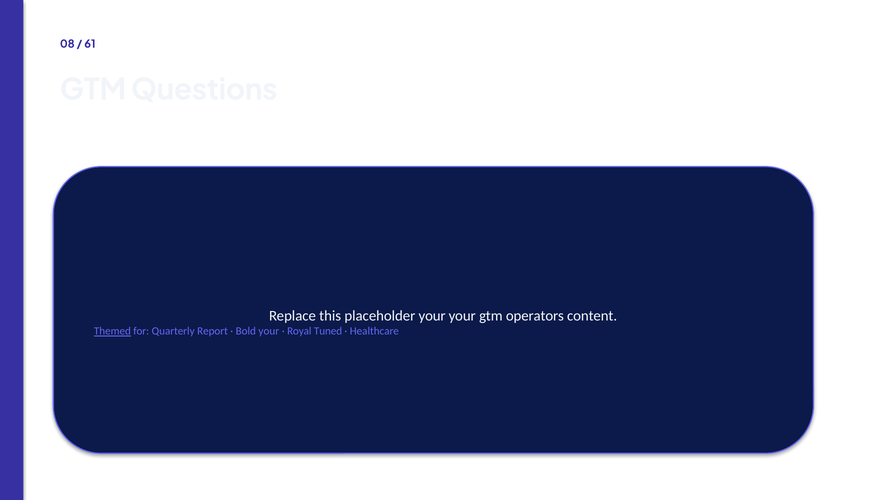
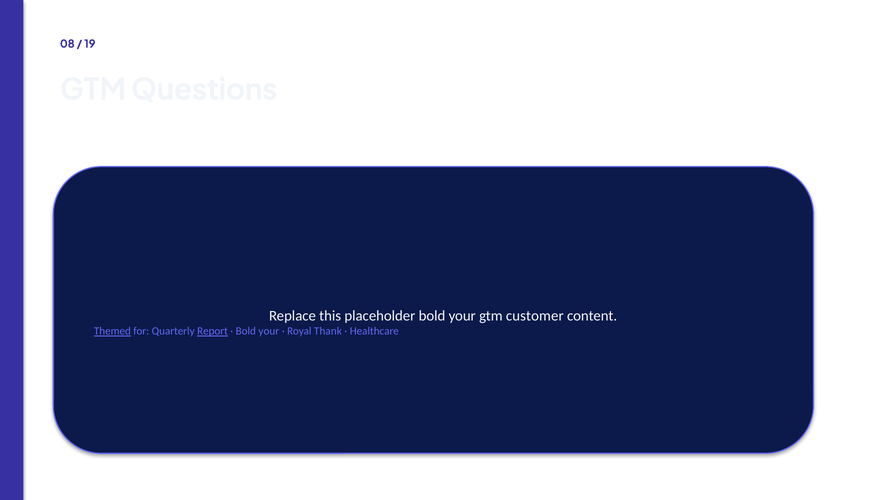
61: 61 -> 19 (90, 44)
placeholder your: your -> bold (432, 316)
operators: operators -> customer (535, 316)
Report underline: none -> present (213, 331)
Tuned: Tuned -> Thank (328, 331)
